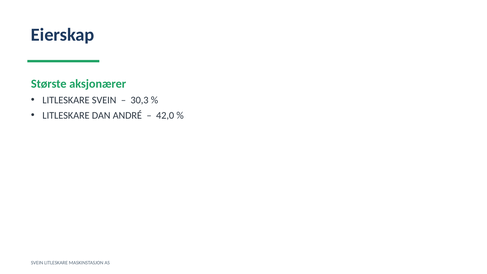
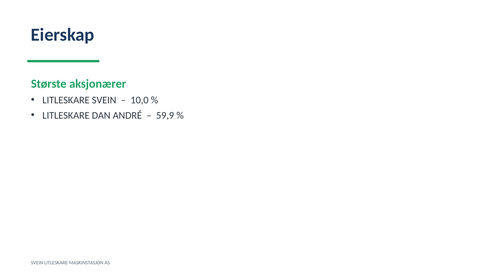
30,3: 30,3 -> 10,0 (140, 100)
42,0: 42,0 -> 59,9 (165, 115)
